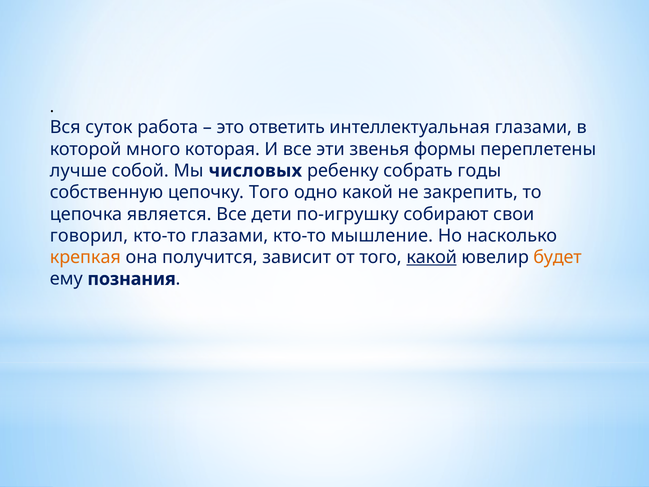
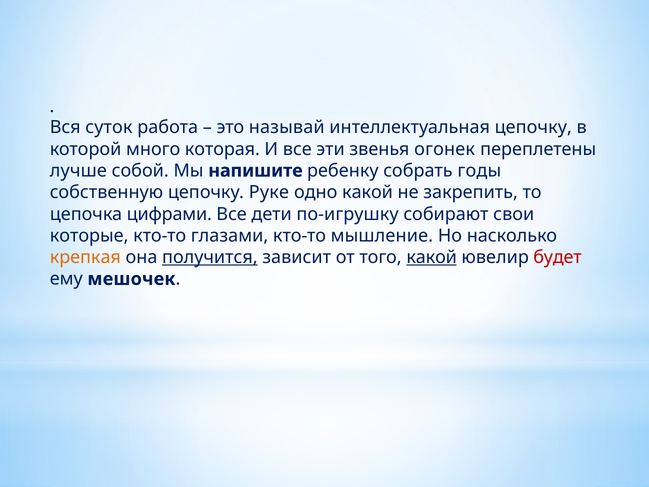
ответить: ответить -> называй (287, 127)
интеллектуальная глазами: глазами -> цепочку (533, 127)
формы: формы -> огонек (445, 149)
числовых: числовых -> напишите (255, 171)
цепочку Того: Того -> Руке (269, 192)
является: является -> цифрами (169, 214)
говорил: говорил -> которые (89, 236)
получится underline: none -> present (210, 257)
будет colour: orange -> red (558, 257)
познания: познания -> мешочек (131, 279)
